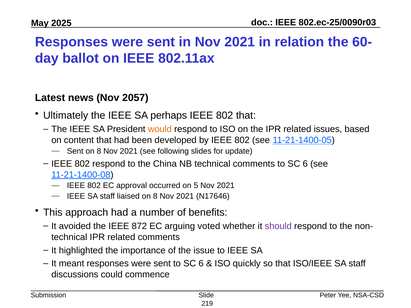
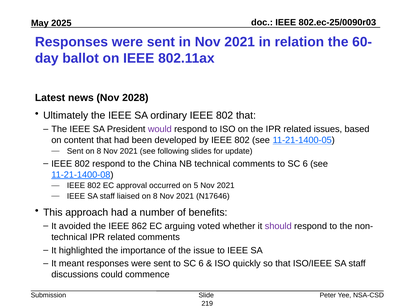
2057: 2057 -> 2028 (135, 98)
perhaps: perhaps -> ordinary (169, 115)
would colour: orange -> purple (160, 129)
872: 872 -> 862 (139, 226)
